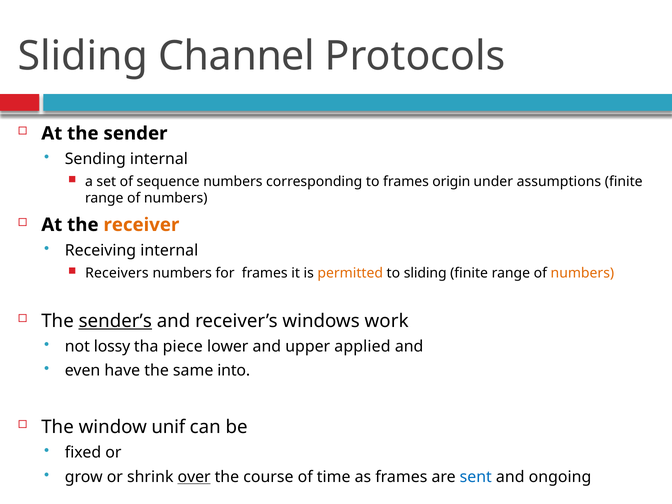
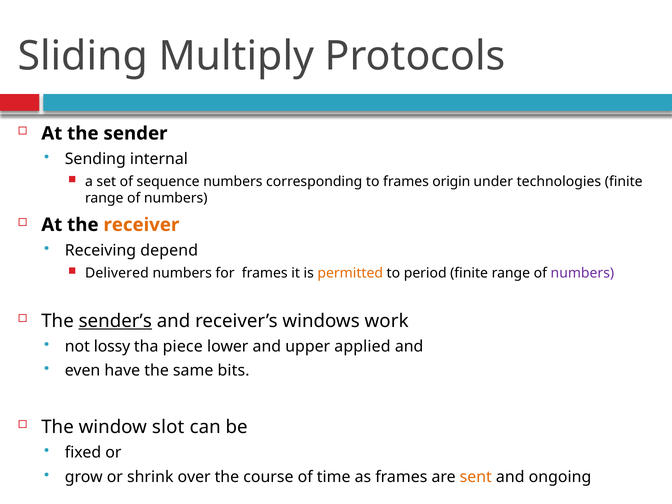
Channel: Channel -> Multiply (236, 56)
assumptions: assumptions -> technologies (559, 182)
Receiving internal: internal -> depend (169, 250)
Receivers: Receivers -> Delivered (117, 273)
to sliding: sliding -> period (425, 273)
numbers colour: orange -> purple (582, 273)
into: into -> bits (234, 371)
unif: unif -> slot (168, 427)
over underline: present -> none (194, 477)
sent colour: blue -> orange (476, 477)
